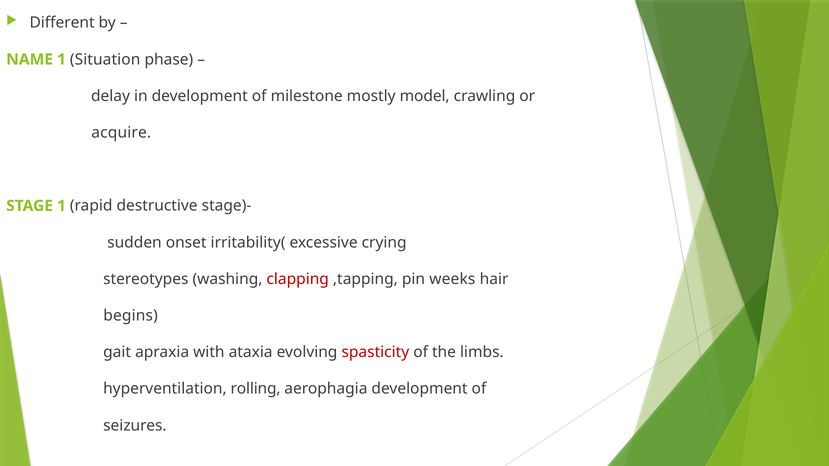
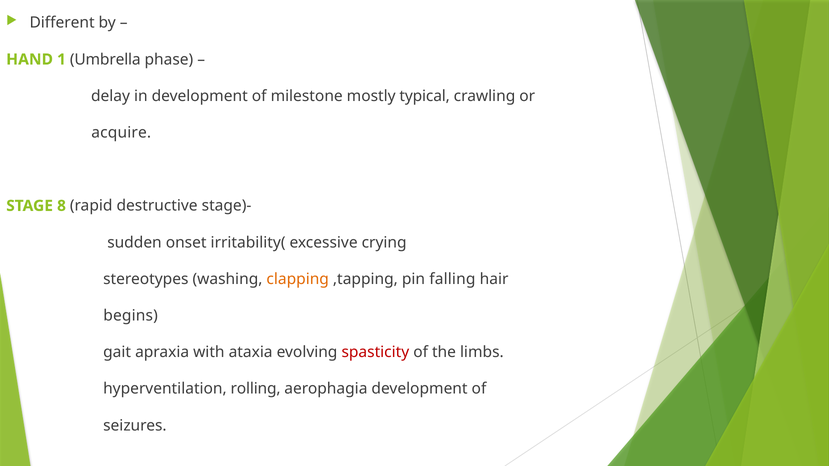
NAME: NAME -> HAND (30, 59)
Situation: Situation -> Umbrella (105, 59)
model: model -> typical (425, 96)
STAGE 1: 1 -> 8 (62, 206)
clapping colour: red -> orange (298, 279)
weeks: weeks -> falling (452, 279)
